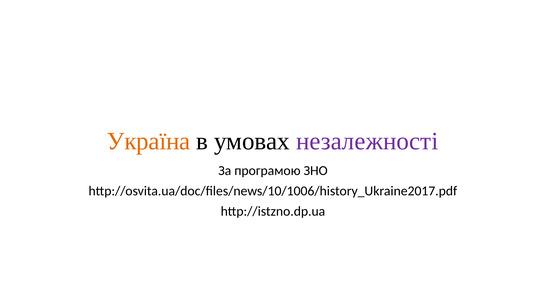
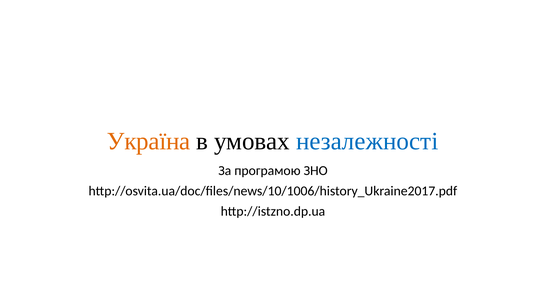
незалежності colour: purple -> blue (367, 141)
